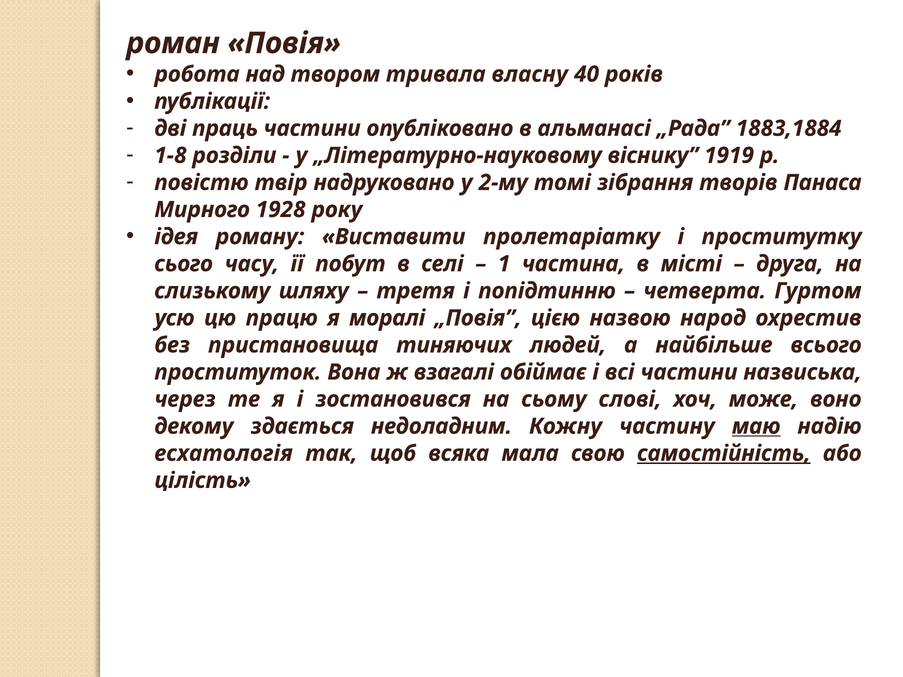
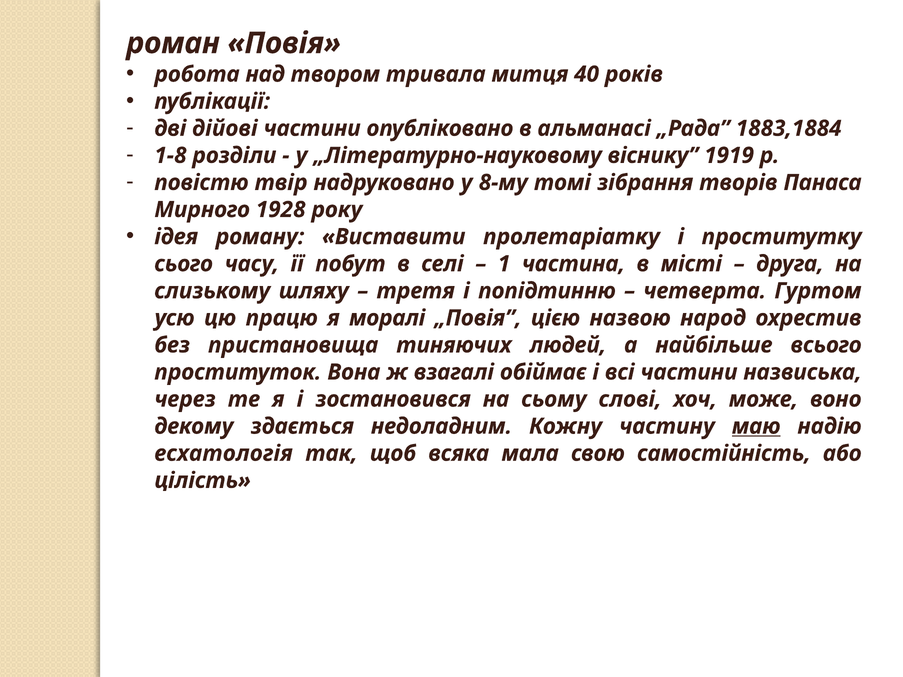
власну: власну -> митця (530, 74)
праць: праць -> дійові (225, 128)
2-му: 2-му -> 8-му (503, 183)
самостійність underline: present -> none (724, 454)
